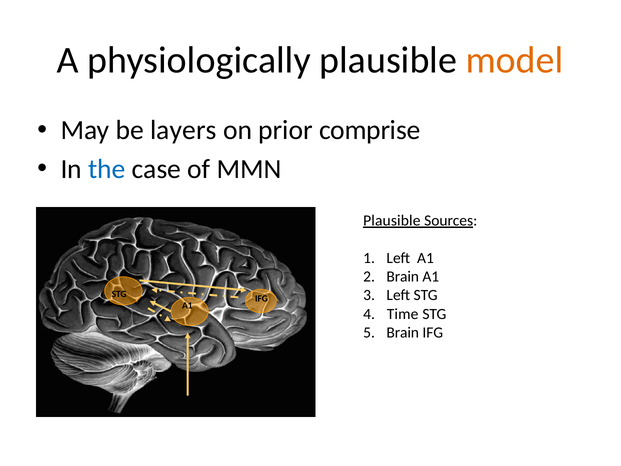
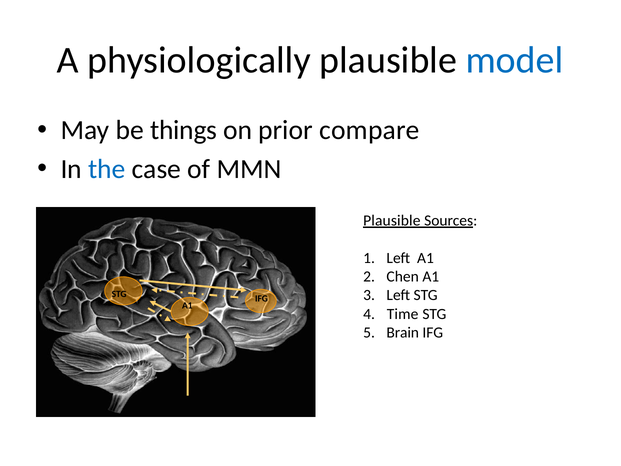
model colour: orange -> blue (514, 60)
layers: layers -> things (184, 130)
comprise: comprise -> compare (369, 130)
Brain: Brain -> Chen (403, 276)
